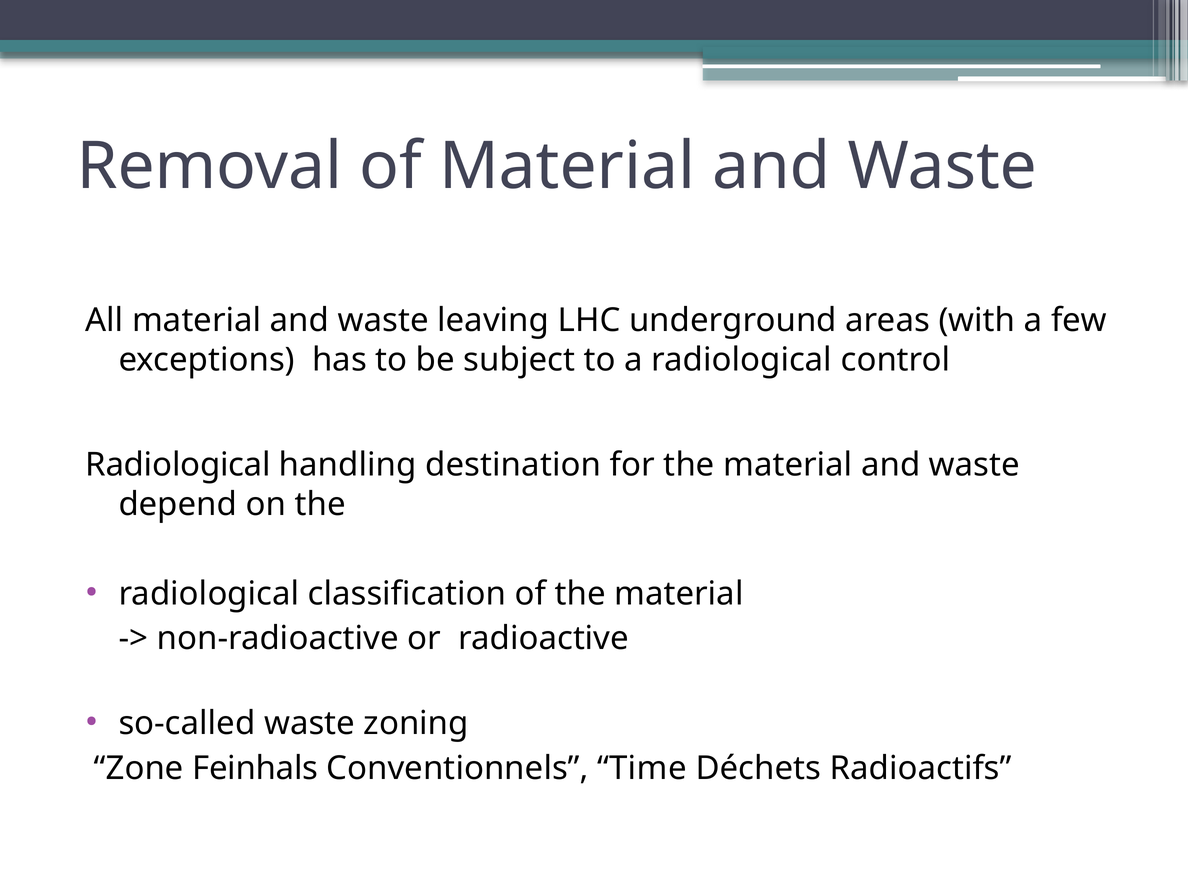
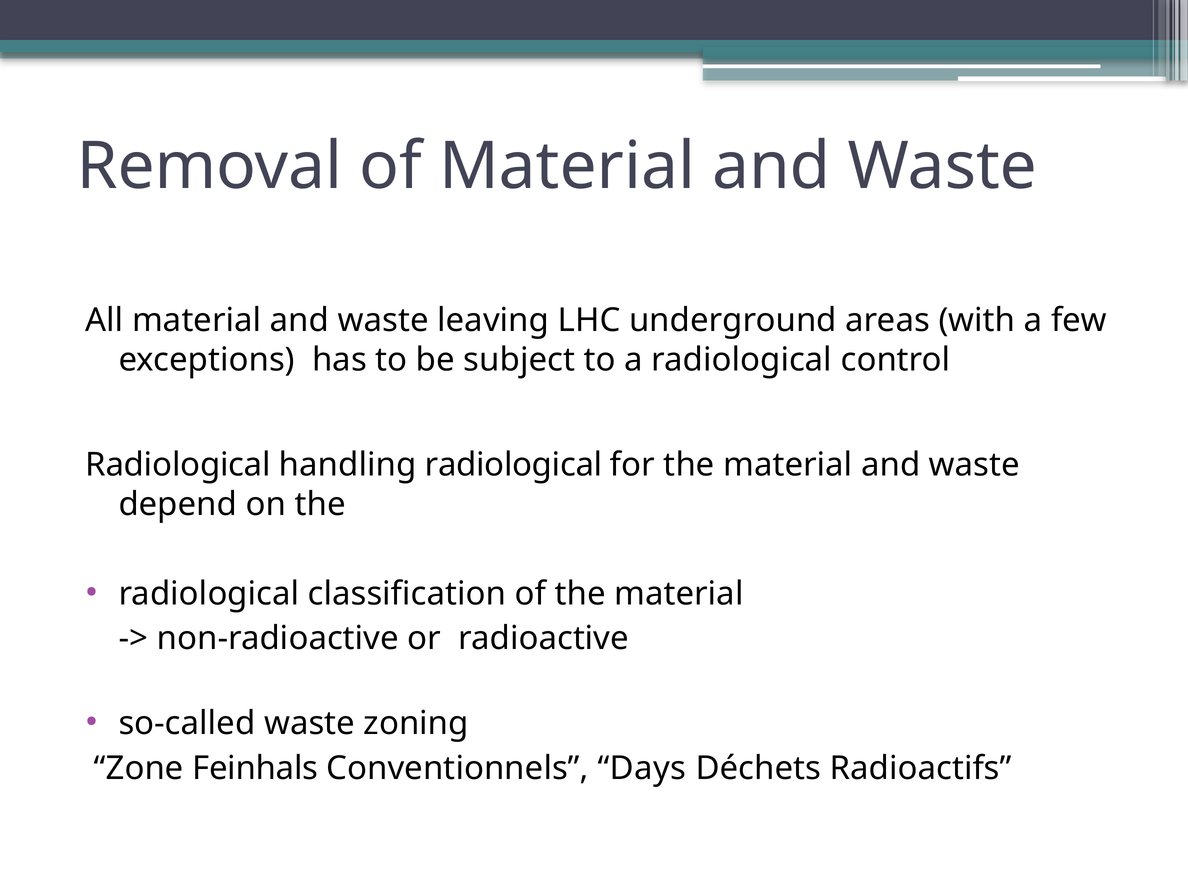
handling destination: destination -> radiological (513, 465)
Time: Time -> Days (642, 768)
